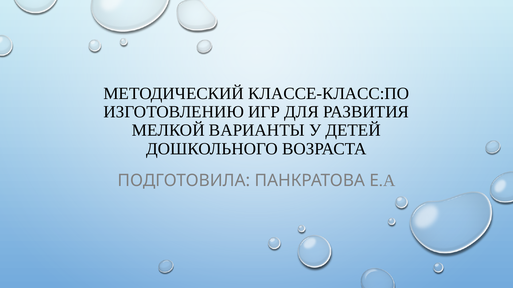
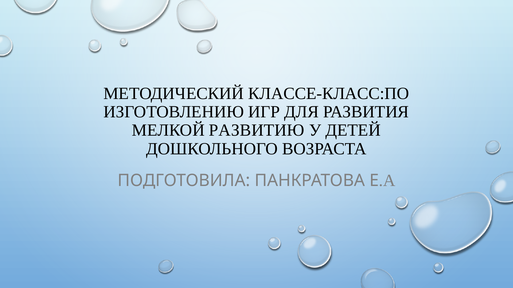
ВАРИАНТЫ: ВАРИАНТЫ -> РАЗВИТИЮ (257, 131)
